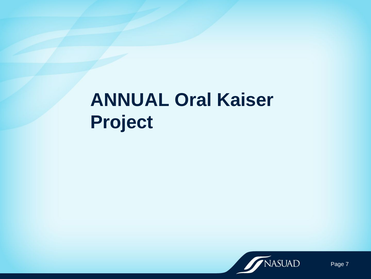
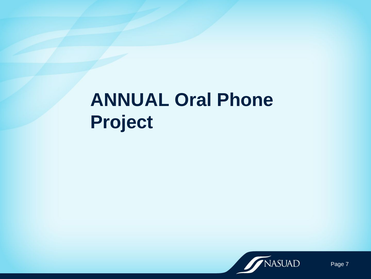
Kaiser: Kaiser -> Phone (245, 100)
